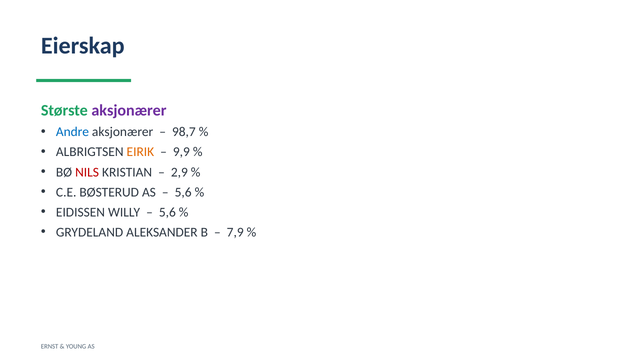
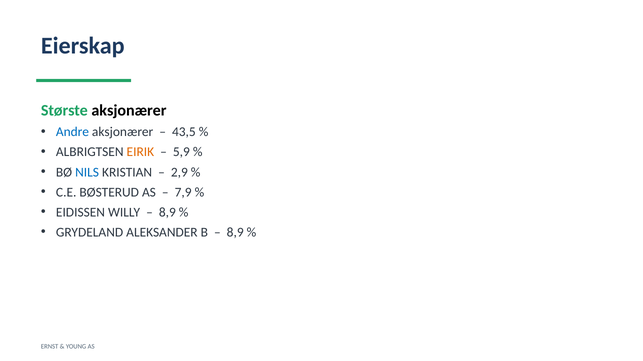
aksjonærer colour: purple -> black (129, 111)
98,7: 98,7 -> 43,5 (184, 132)
9,9: 9,9 -> 5,9 (181, 152)
NILS colour: red -> blue (87, 172)
5,6: 5,6 -> 7,9 (183, 193)
5,6: 5,6 -> 8,9 (167, 213)
7,9: 7,9 -> 8,9 (235, 233)
